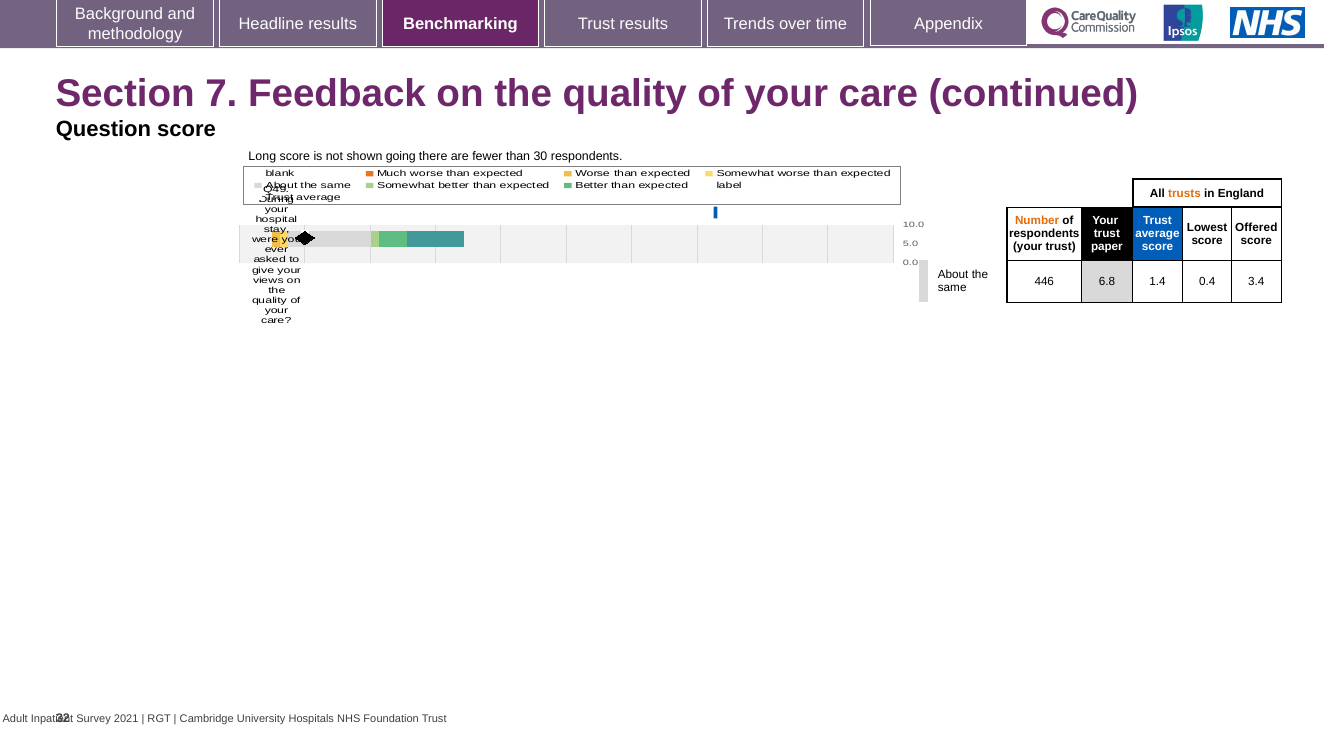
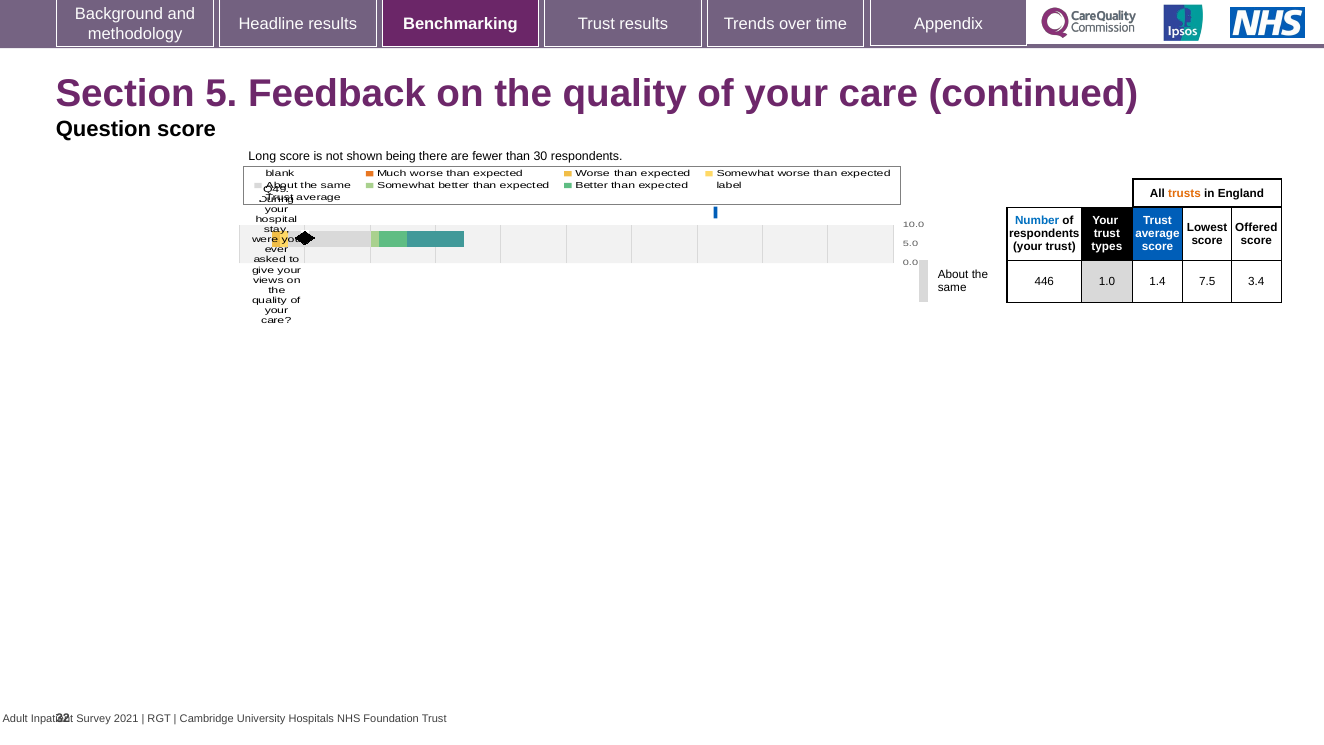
7: 7 -> 5 (221, 94)
going: going -> being (401, 157)
Number colour: orange -> blue (1037, 221)
paper: paper -> types (1107, 247)
6.8: 6.8 -> 1.0 (1107, 281)
0.4: 0.4 -> 7.5 (1207, 281)
